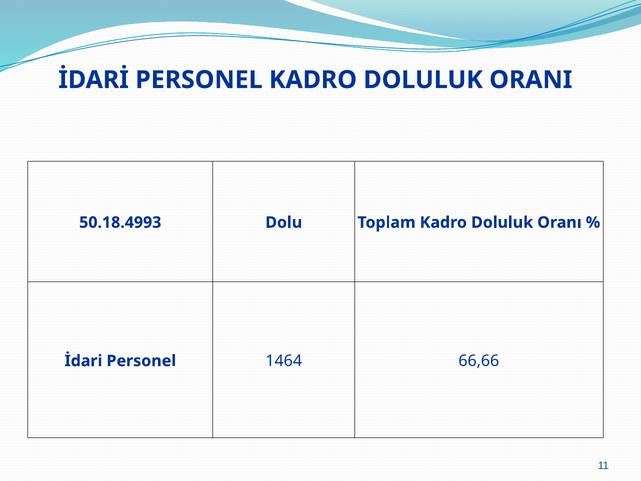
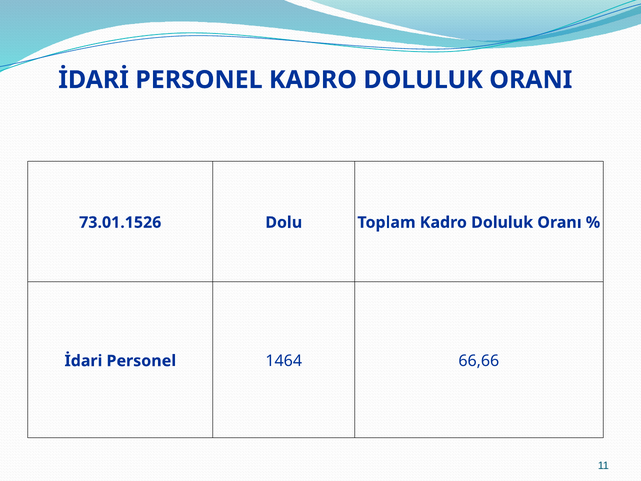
50.18.4993: 50.18.4993 -> 73.01.1526 (120, 222)
